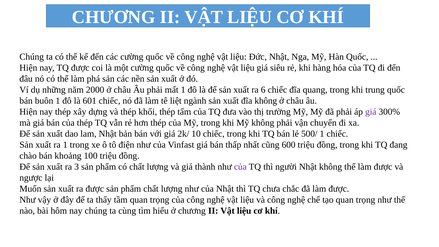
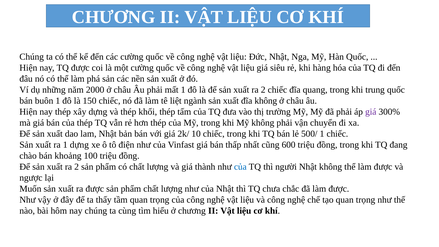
6: 6 -> 2 (263, 90)
601: 601 -> 150 (90, 101)
1 trong: trong -> dựng (79, 145)
3: 3 -> 2 (77, 167)
của colour: purple -> blue (240, 167)
